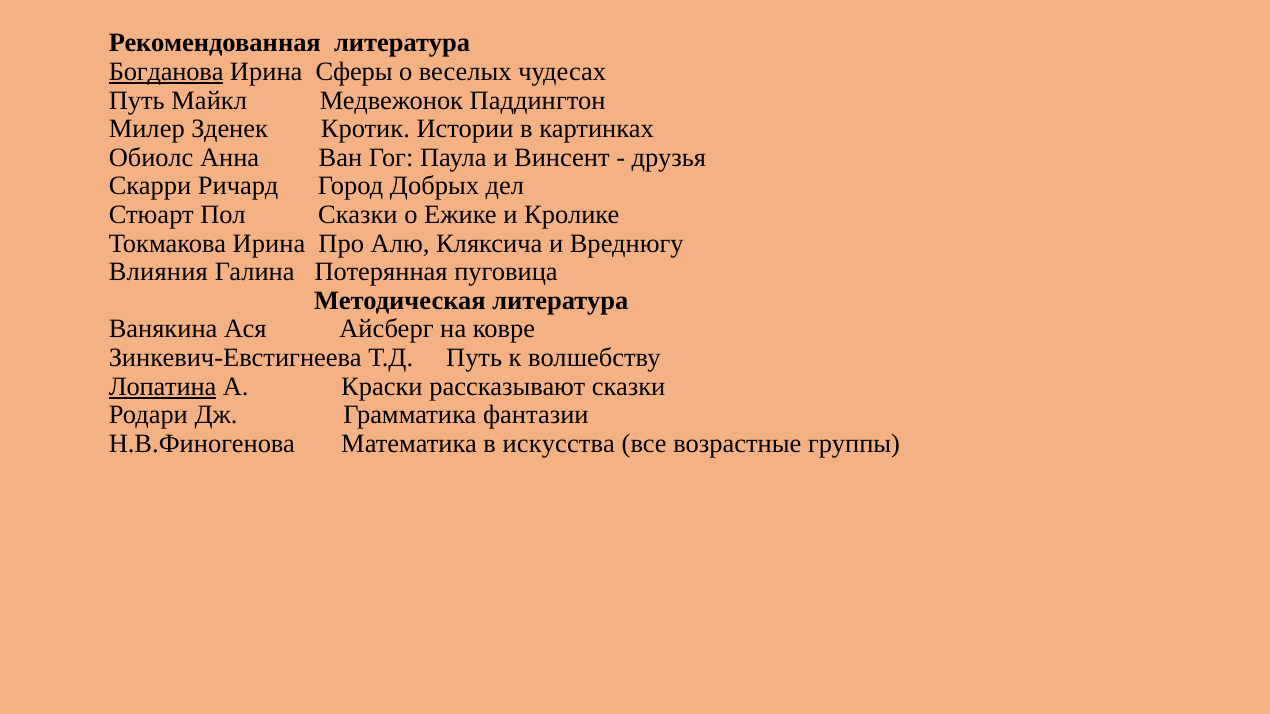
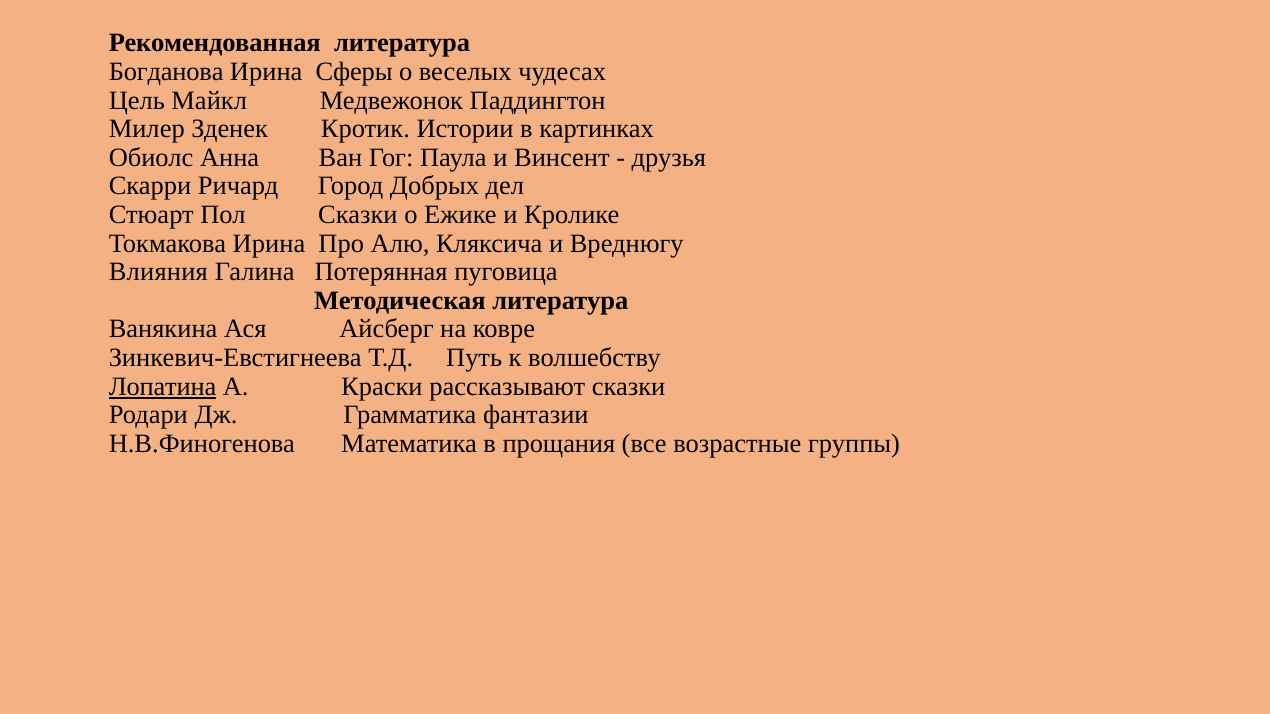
Богданова underline: present -> none (166, 72)
Путь: Путь -> Цель (137, 100)
искусства: искусства -> прощания (559, 444)
